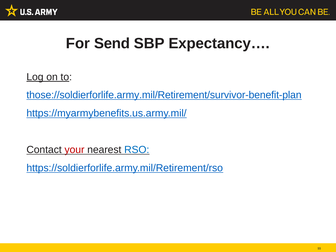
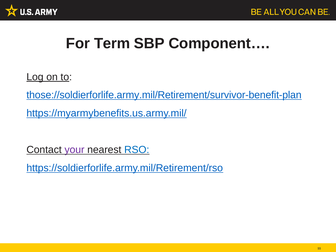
Send: Send -> Term (112, 43)
Expectancy…: Expectancy… -> Component… (219, 43)
your colour: red -> purple (74, 150)
